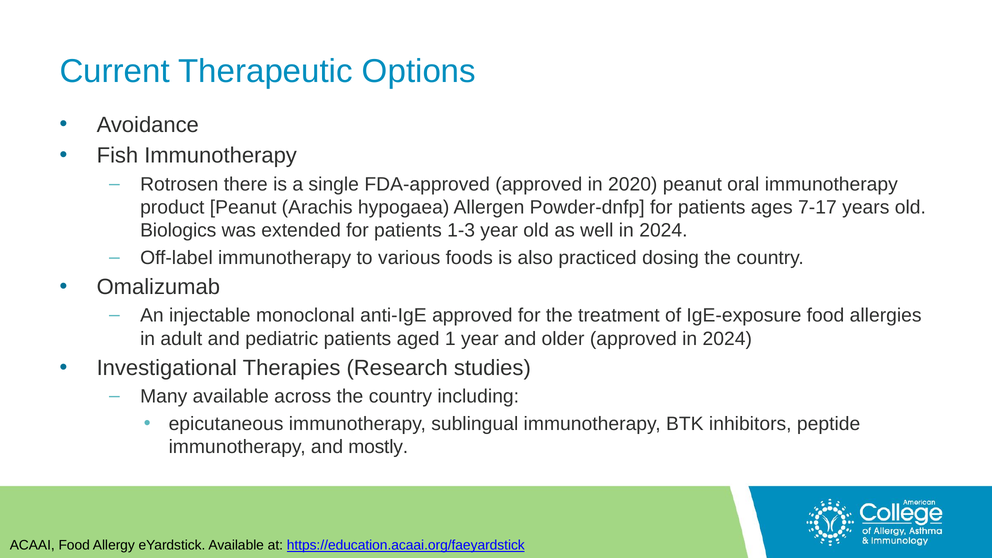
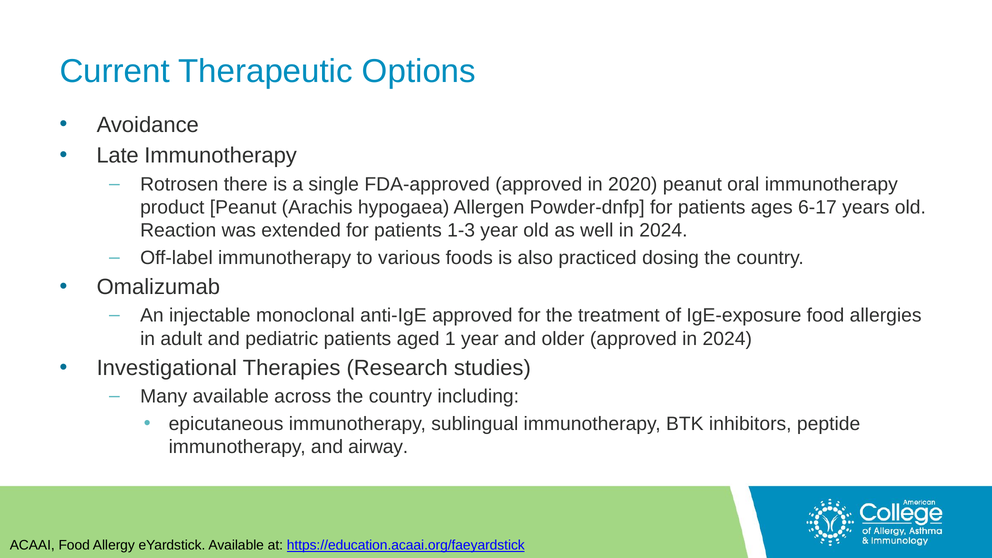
Fish: Fish -> Late (118, 156)
7-17: 7-17 -> 6-17 (817, 207)
Biologics: Biologics -> Reaction (178, 231)
mostly: mostly -> airway (378, 447)
